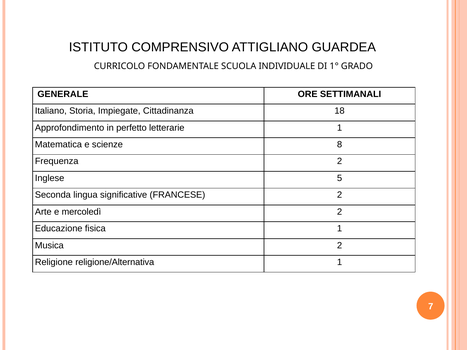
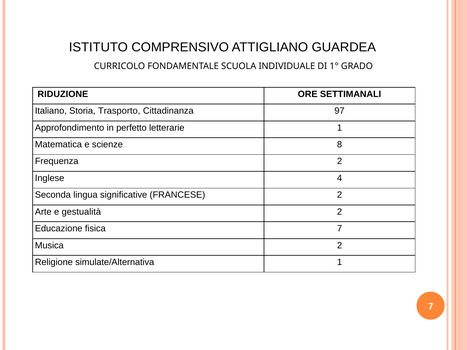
GENERALE: GENERALE -> RIDUZIONE (63, 94)
Impiegate: Impiegate -> Trasporto (119, 111)
18: 18 -> 97 (340, 111)
5: 5 -> 4 (340, 178)
mercoledì: mercoledì -> gestualità (81, 212)
fisica 1: 1 -> 7 (340, 229)
religione/Alternativa: religione/Alternativa -> simulate/Alternativa (115, 262)
